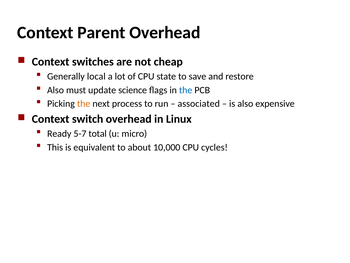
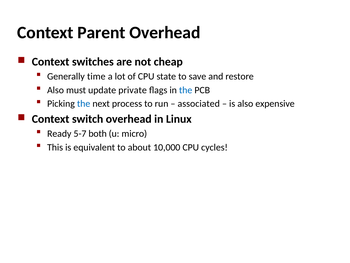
local: local -> time (96, 76)
science: science -> private (133, 90)
the colour: orange -> blue (84, 104)
total: total -> both (98, 134)
